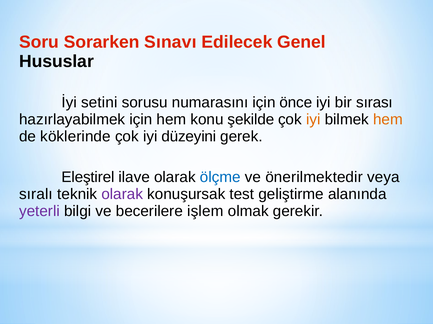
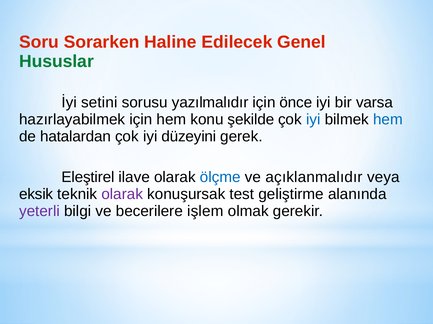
Sınavı: Sınavı -> Haline (170, 42)
Hususlar colour: black -> green (56, 62)
numarasını: numarasını -> yazılmalıdır (210, 103)
sırası: sırası -> varsa (374, 103)
iyi colour: orange -> blue (313, 120)
hem colour: orange -> blue (388, 120)
köklerinde: köklerinde -> hatalardan (76, 137)
önerilmektedir: önerilmektedir -> açıklanmalıdır (314, 177)
sıralı: sıralı -> eksik (36, 194)
